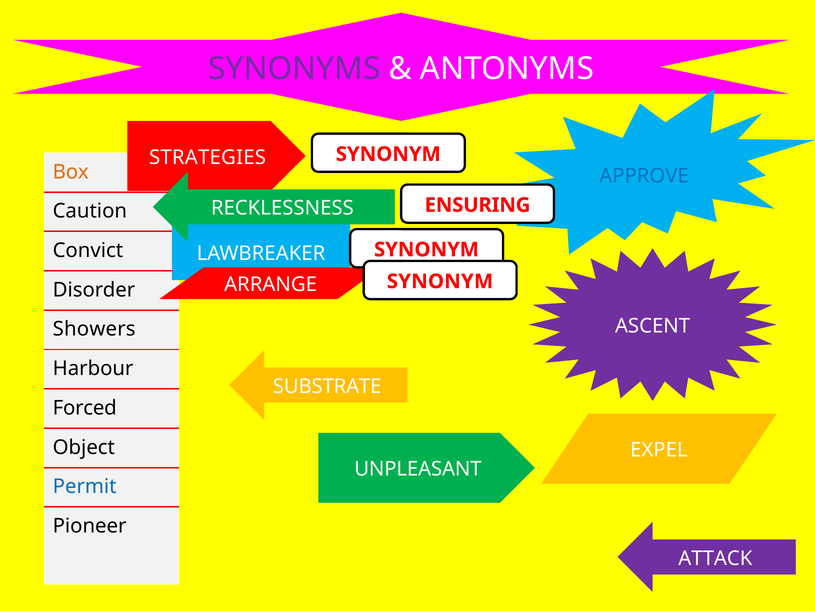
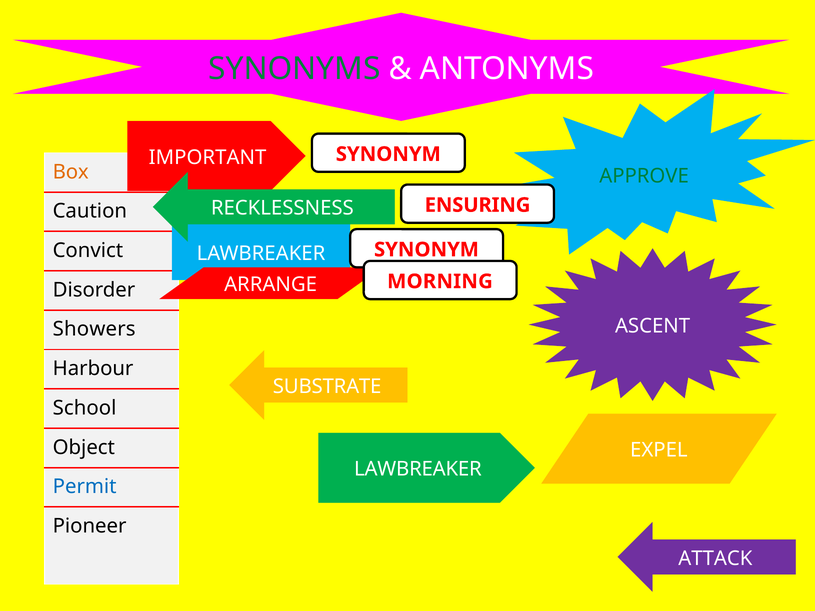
SYNONYMS colour: purple -> green (294, 69)
STRATEGIES: STRATEGIES -> IMPORTANT (208, 157)
APPROVE colour: blue -> green (644, 176)
SYNONYM: SYNONYM -> MORNING (440, 282)
Forced: Forced -> School (85, 408)
UNPLEASANT: UNPLEASANT -> LAWBREAKER (418, 469)
